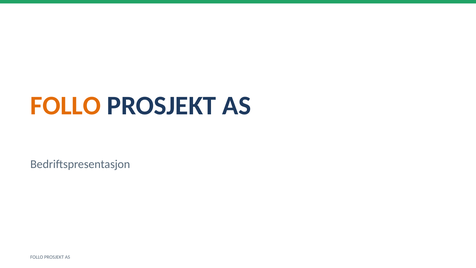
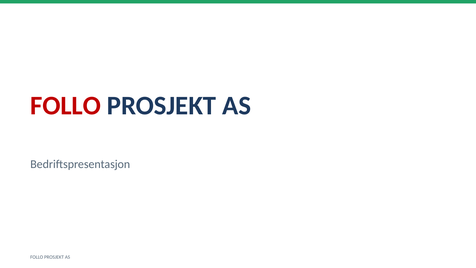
FOLLO colour: orange -> red (66, 106)
